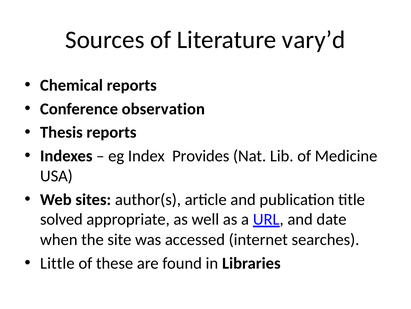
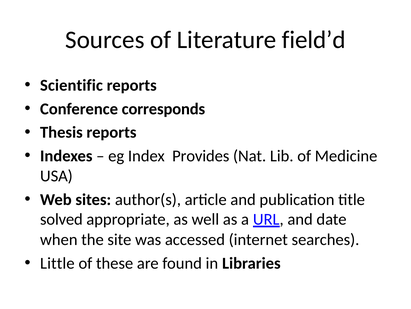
vary’d: vary’d -> field’d (314, 40)
Chemical: Chemical -> Scientific (71, 85)
observation: observation -> corresponds (163, 109)
